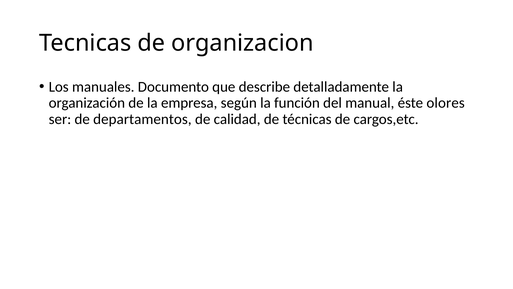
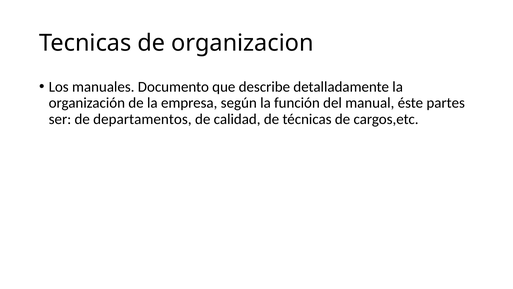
olores: olores -> partes (446, 103)
